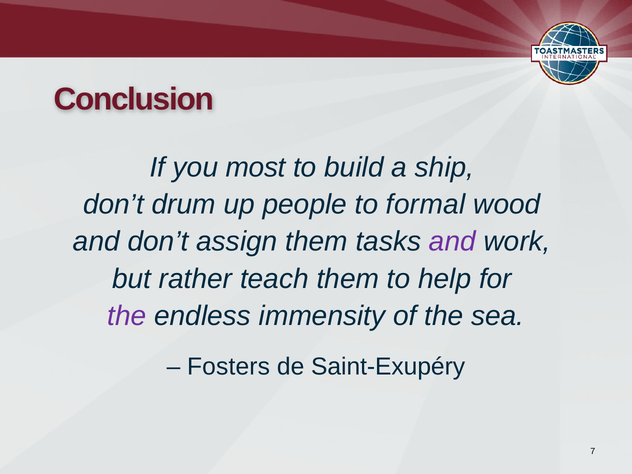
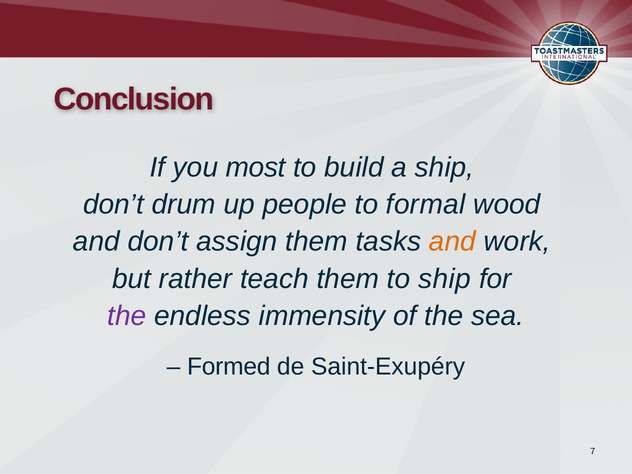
and colour: purple -> orange (452, 242)
to help: help -> ship (445, 279)
Fosters: Fosters -> Formed (229, 367)
